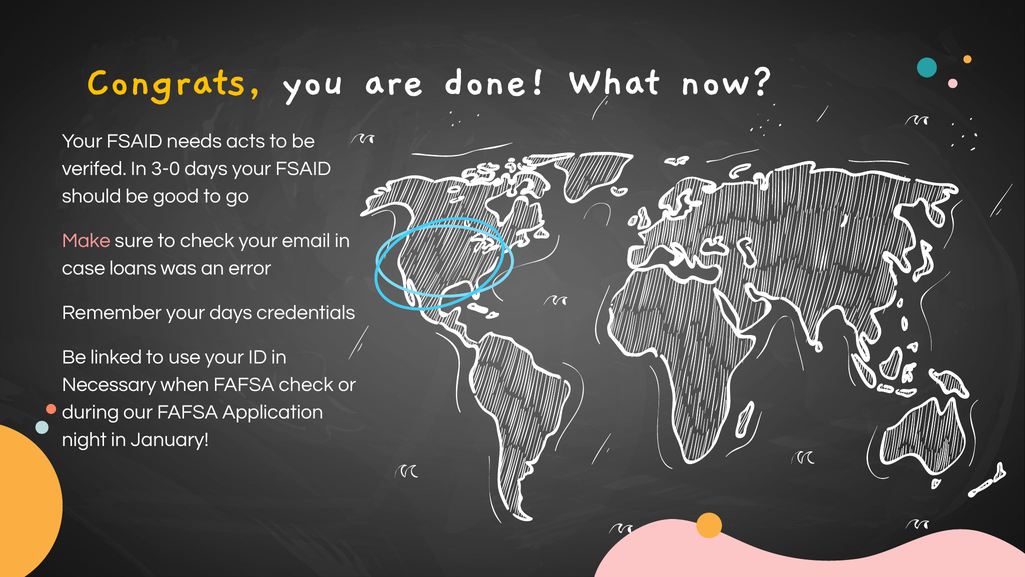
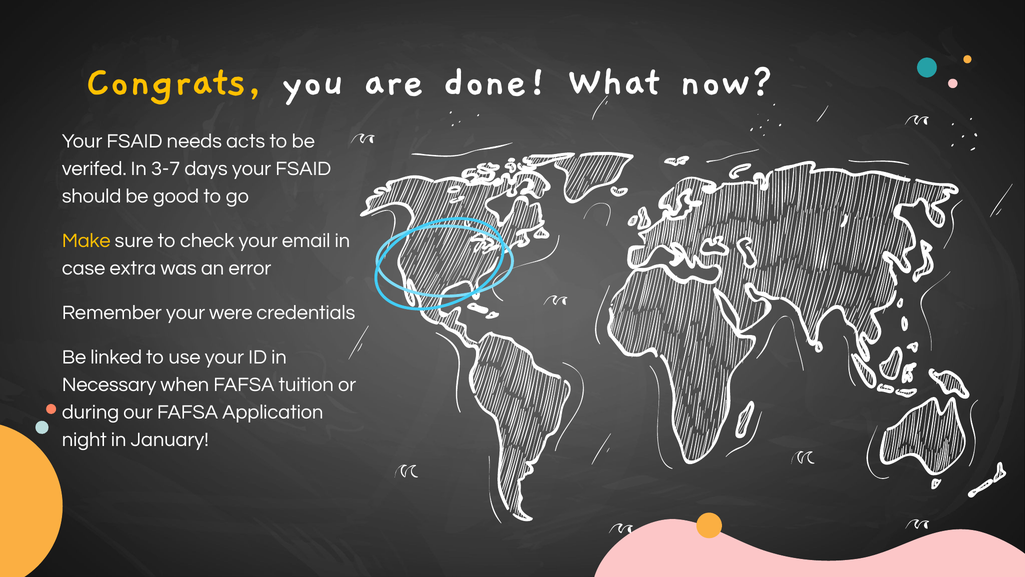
3-0: 3-0 -> 3-7 (166, 168)
Make colour: pink -> yellow (86, 240)
loans: loans -> extra (133, 268)
your days: days -> were (231, 313)
FAFSA check: check -> tuition (306, 385)
